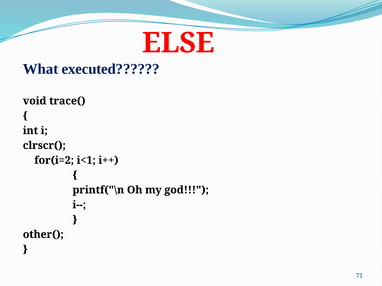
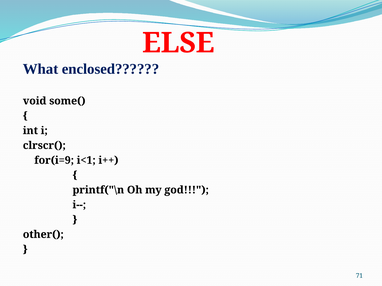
executed: executed -> enclosed (111, 69)
trace(: trace( -> some( (67, 101)
for(i=2: for(i=2 -> for(i=9 (54, 161)
